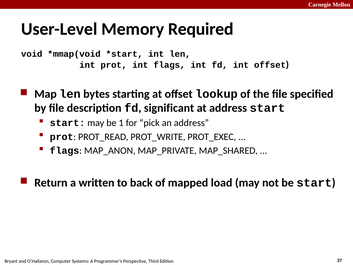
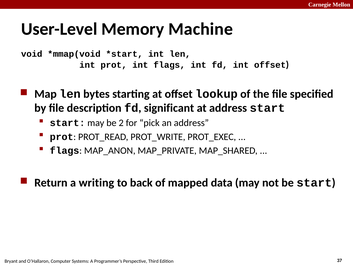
Required: Required -> Machine (201, 29)
1: 1 -> 2 (121, 123)
written: written -> writing (96, 182)
load: load -> data (222, 182)
